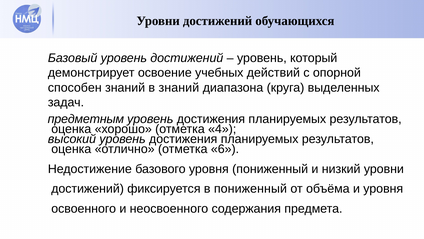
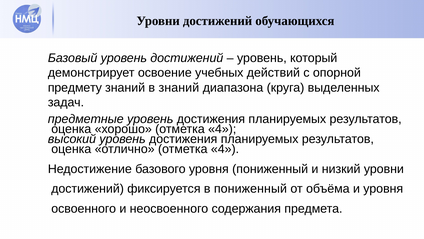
способен: способен -> предмету (75, 88)
предметным: предметным -> предметные (86, 119)
отлично отметка 6: 6 -> 4 (225, 149)
